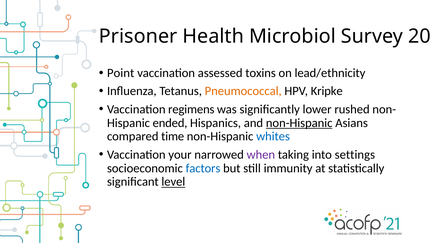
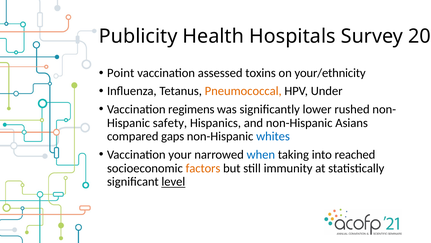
Prisoner: Prisoner -> Publicity (138, 36)
Microbiol: Microbiol -> Hospitals (292, 36)
lead/ethnicity: lead/ethnicity -> your/ethnicity (330, 73)
Kripke: Kripke -> Under (327, 91)
ended: ended -> safety (170, 123)
non-Hispanic underline: present -> none (299, 123)
time: time -> gaps (173, 136)
when colour: purple -> blue (261, 154)
settings: settings -> reached (355, 154)
factors colour: blue -> orange (203, 168)
